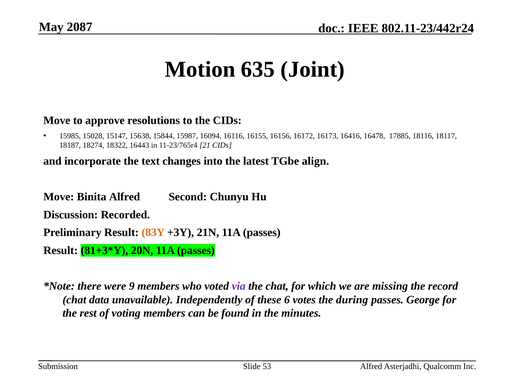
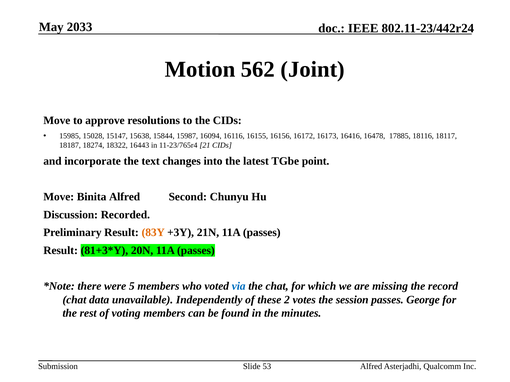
2087: 2087 -> 2033 (80, 27)
635: 635 -> 562 (258, 70)
align: align -> point (316, 161)
9: 9 -> 5 (132, 286)
via colour: purple -> blue (239, 286)
6: 6 -> 2 (287, 300)
during: during -> session (352, 300)
